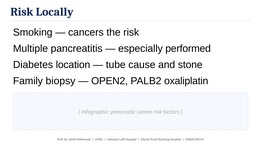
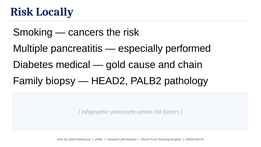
location: location -> medical (73, 65)
tube: tube -> gold (116, 65)
stone: stone -> chain (190, 65)
OPEN2: OPEN2 -> HEAD2 (110, 81)
oxaliplatin: oxaliplatin -> pathology (186, 81)
